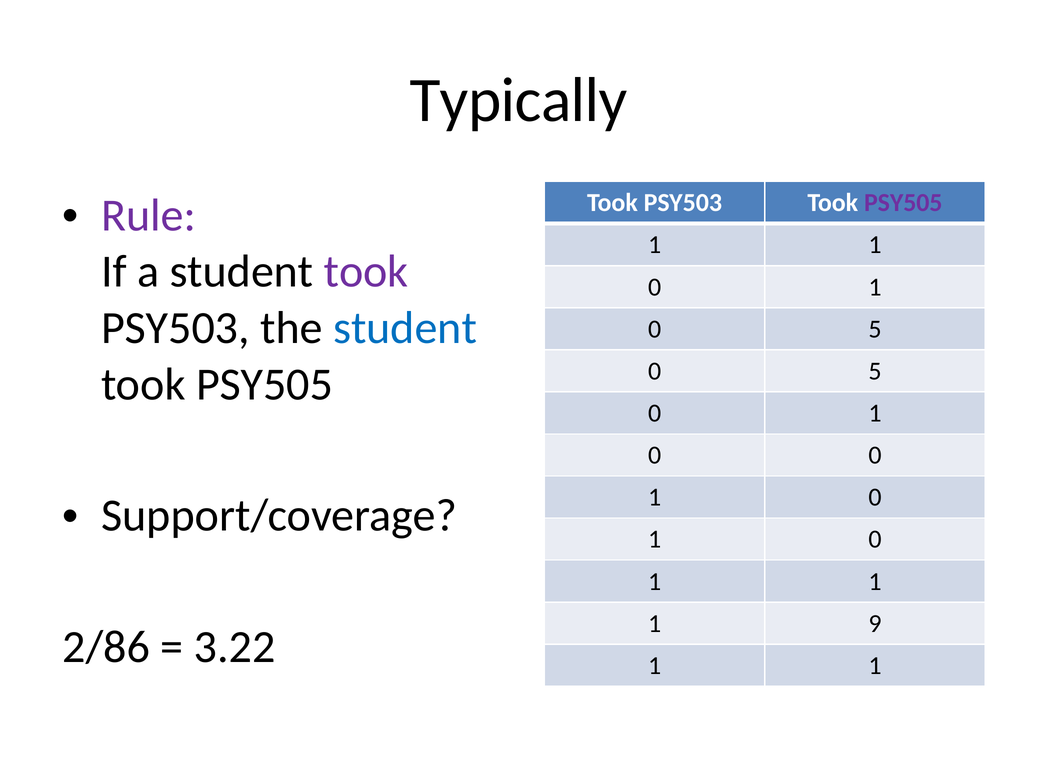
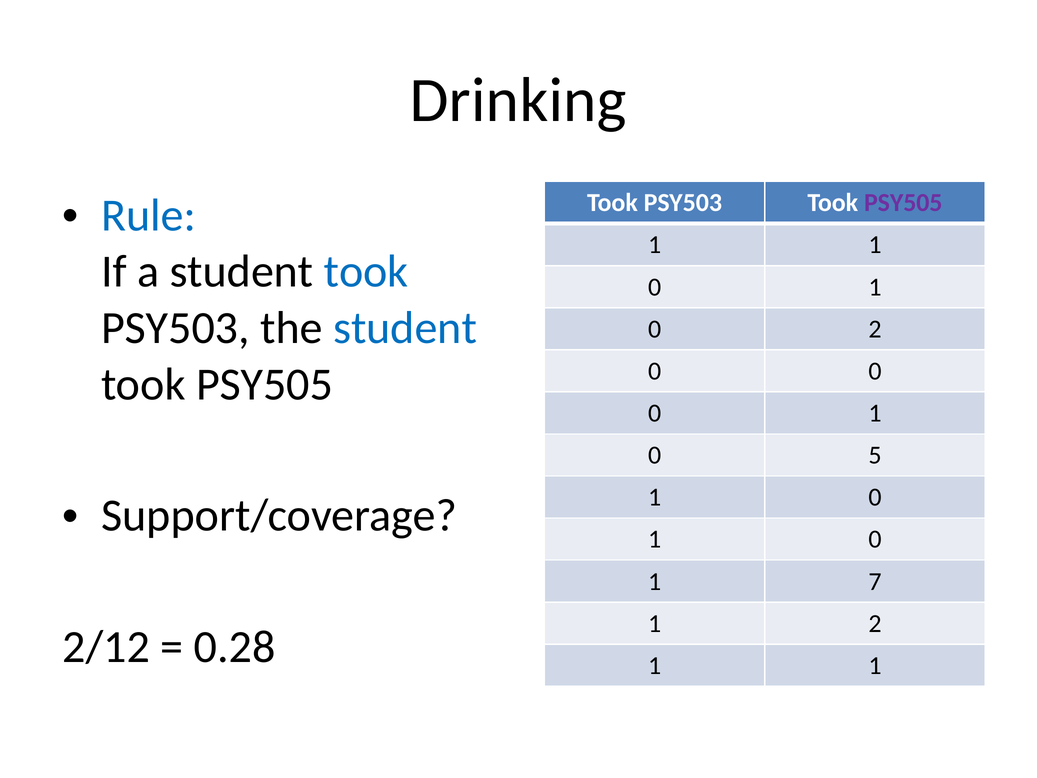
Typically: Typically -> Drinking (518, 100)
Rule colour: purple -> blue (149, 215)
took colour: purple -> blue (366, 272)
5: 5 -> 2 (875, 329)
5: 5 -> 0 (875, 371)
0 0: 0 -> 5 (875, 455)
1: 1 -> 7 (875, 581)
1 9: 9 -> 2 (875, 623)
2/86: 2/86 -> 2/12 (106, 647)
3.22: 3.22 -> 0.28 (235, 647)
